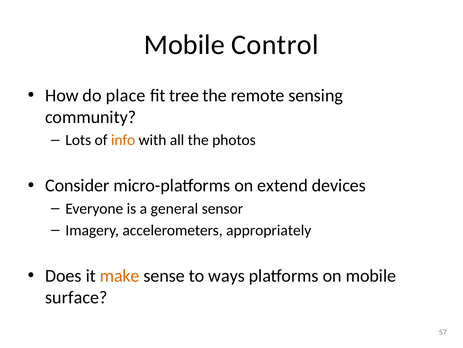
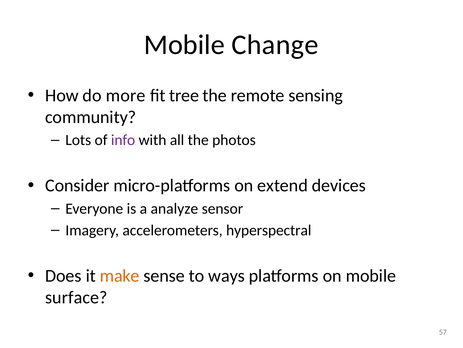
Control: Control -> Change (275, 45)
place: place -> more (126, 95)
info colour: orange -> purple (123, 140)
general: general -> analyze (174, 208)
appropriately: appropriately -> hyperspectral (269, 230)
